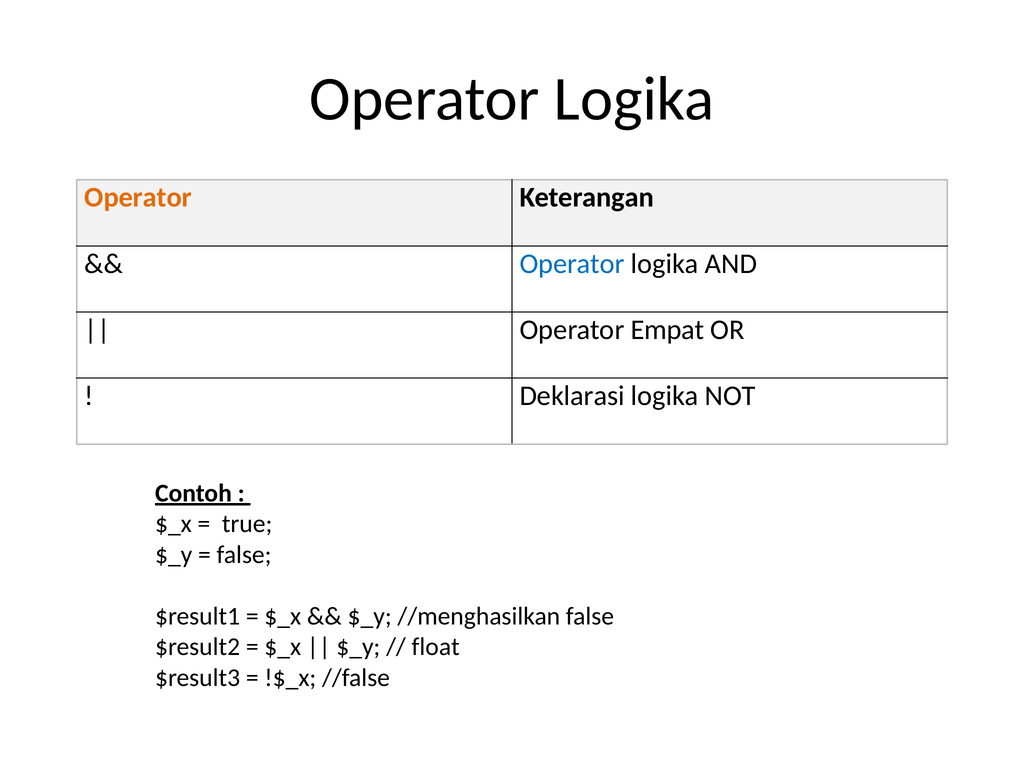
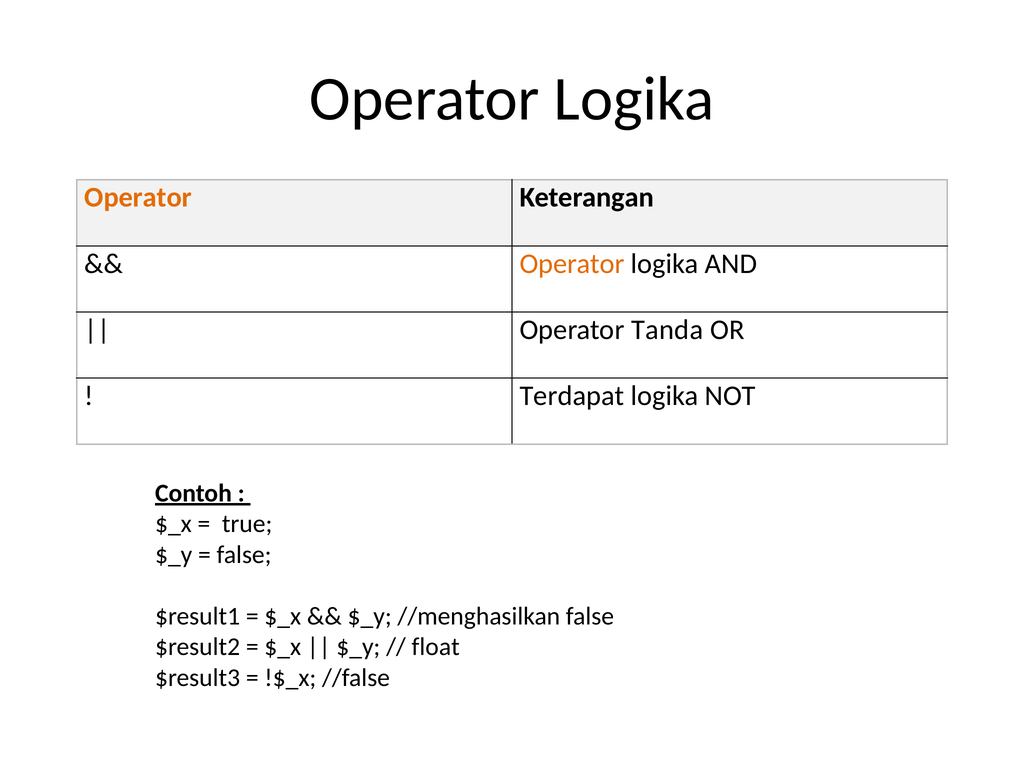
Operator colour: blue -> orange (572, 264)
Empat: Empat -> Tanda (667, 330)
Deklarasi: Deklarasi -> Terdapat (572, 396)
